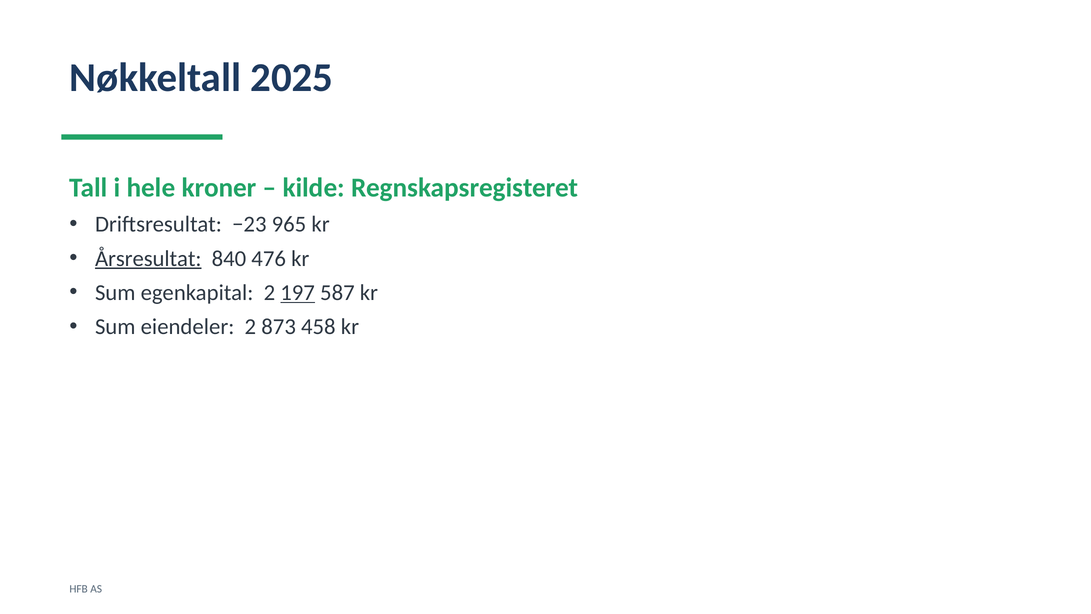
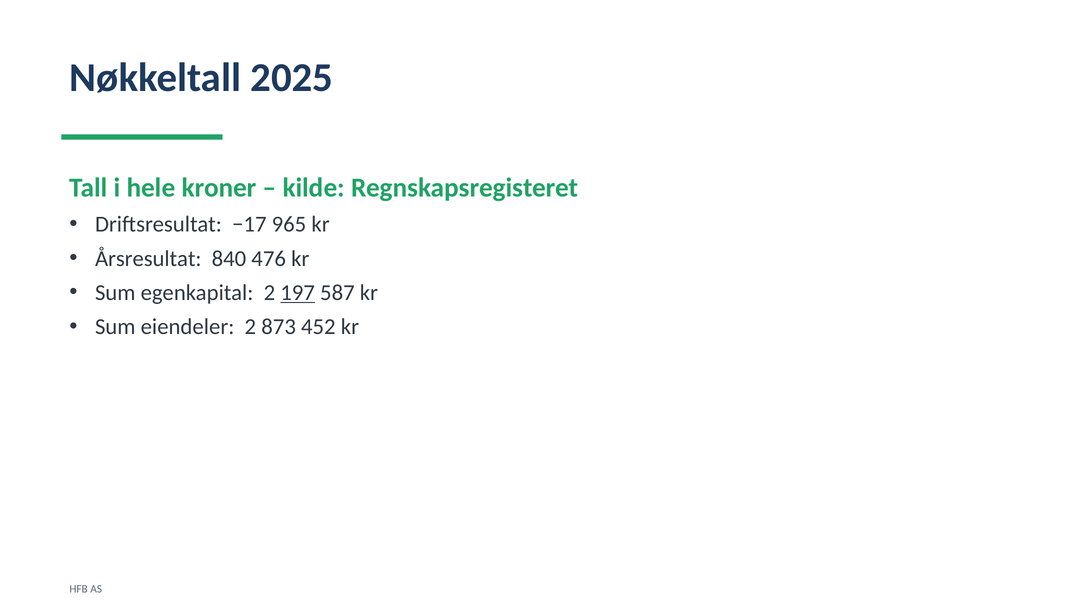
−23: −23 -> −17 (249, 224)
Årsresultat underline: present -> none (148, 258)
458: 458 -> 452 (318, 327)
